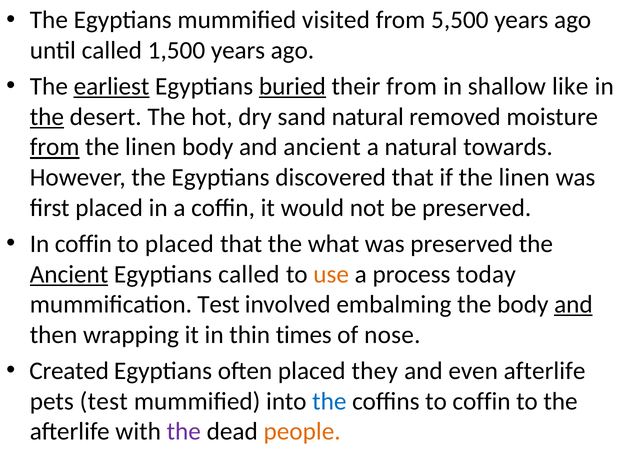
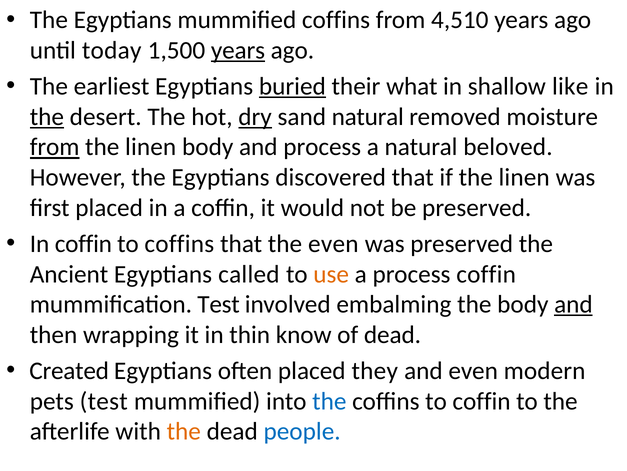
mummified visited: visited -> coffins (336, 20)
5,500: 5,500 -> 4,510 (460, 20)
until called: called -> today (112, 50)
years underline: none -> present (238, 50)
earliest underline: present -> none (111, 86)
their from: from -> what (412, 86)
dry underline: none -> present (255, 117)
and ancient: ancient -> process (322, 147)
towards: towards -> beloved (508, 147)
to placed: placed -> coffins (179, 243)
the what: what -> even (333, 243)
Ancient underline: present -> none (69, 274)
process today: today -> coffin (486, 274)
times: times -> know (304, 334)
of nose: nose -> dead (393, 334)
even afterlife: afterlife -> modern (545, 370)
the colour: purple -> orange (184, 431)
people colour: orange -> blue (302, 431)
